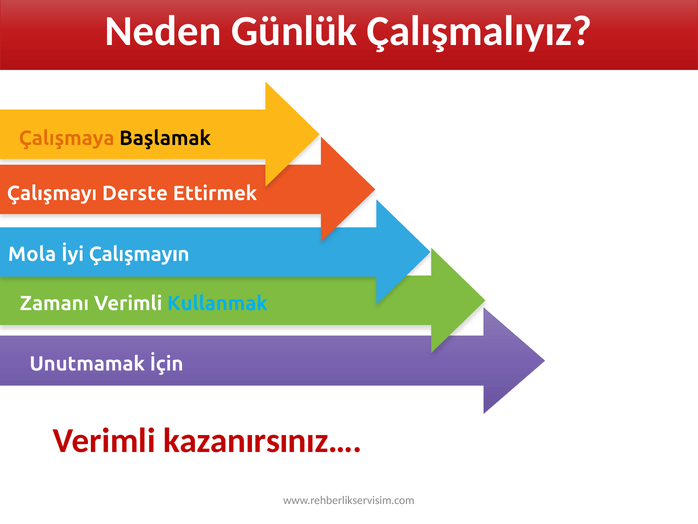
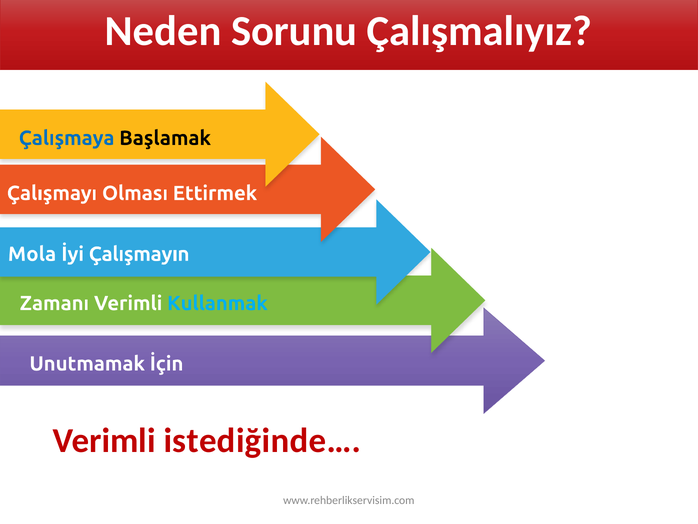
Günlük: Günlük -> Sorunu (294, 31)
Çalışmaya colour: orange -> blue (67, 138)
Derste: Derste -> Olması (135, 193)
kazanırsınız…: kazanırsınız… -> istediğinde… (262, 440)
